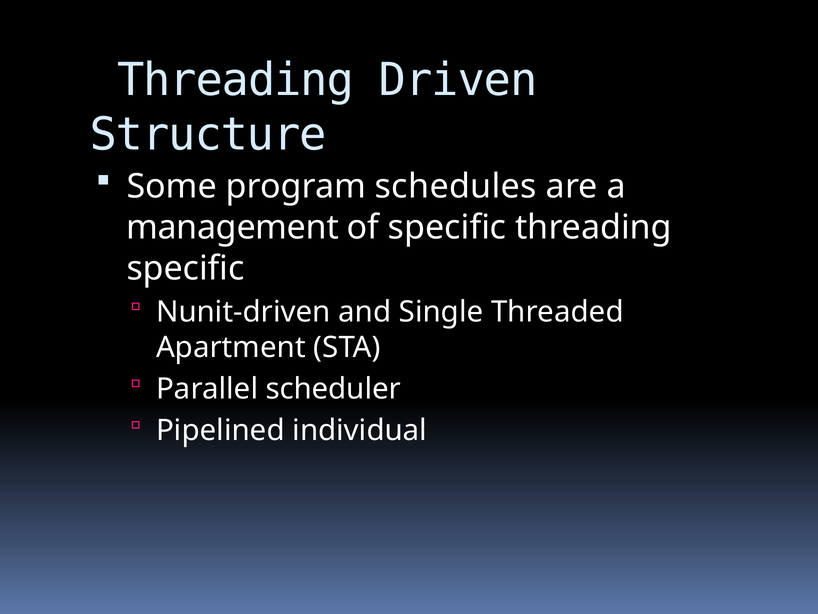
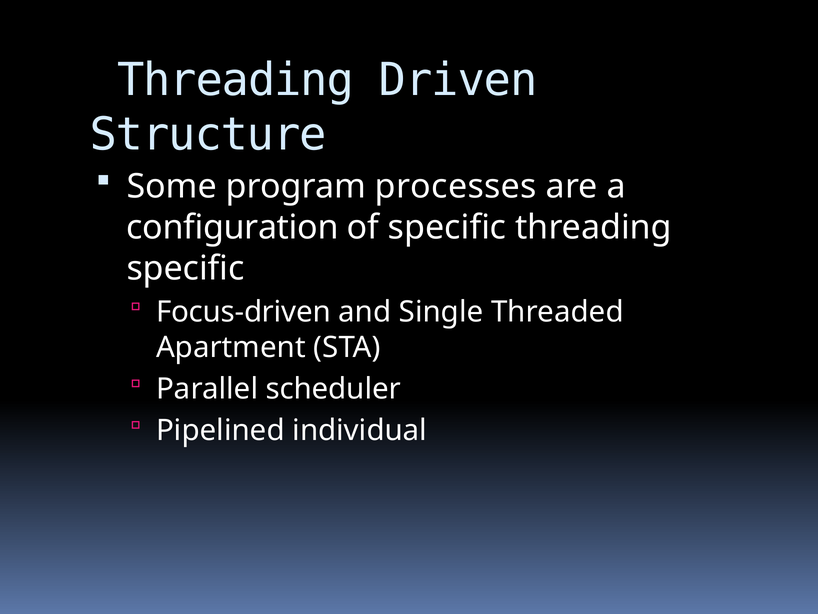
schedules: schedules -> processes (456, 186)
management: management -> configuration (232, 227)
Nunit-driven: Nunit-driven -> Focus-driven (243, 312)
